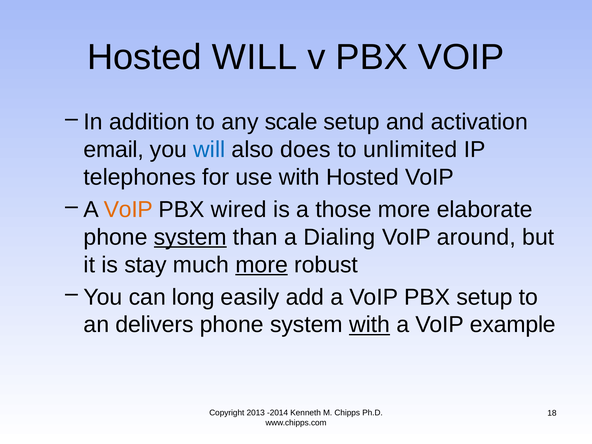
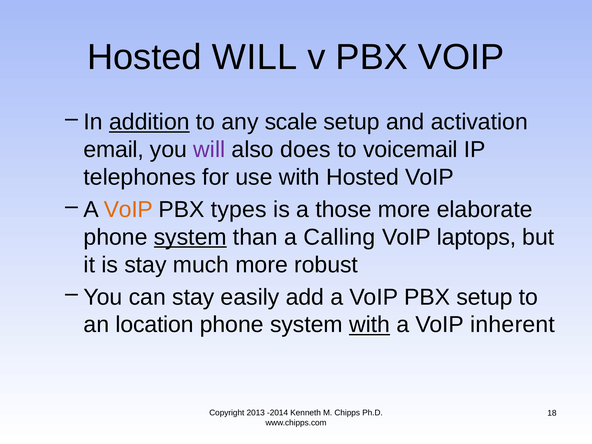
addition underline: none -> present (149, 122)
will colour: blue -> purple (209, 150)
unlimited: unlimited -> voicemail (410, 150)
wired: wired -> types (239, 210)
Dialing: Dialing -> Calling (339, 237)
around: around -> laptops (476, 237)
more underline: present -> none (262, 265)
can long: long -> stay (193, 297)
delivers: delivers -> location (155, 325)
example: example -> inherent (513, 325)
